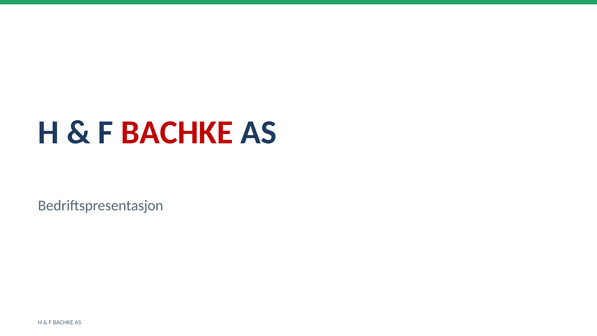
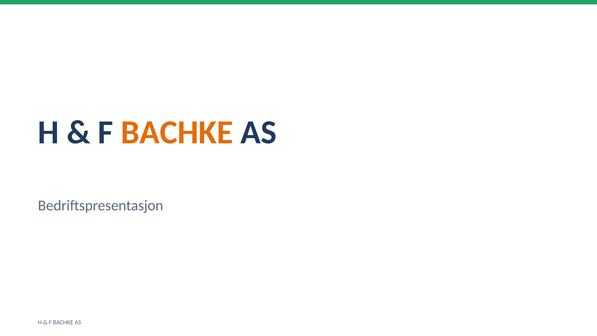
BACHKE colour: red -> orange (177, 132)
